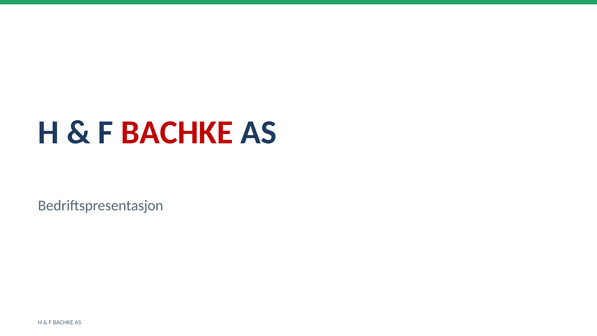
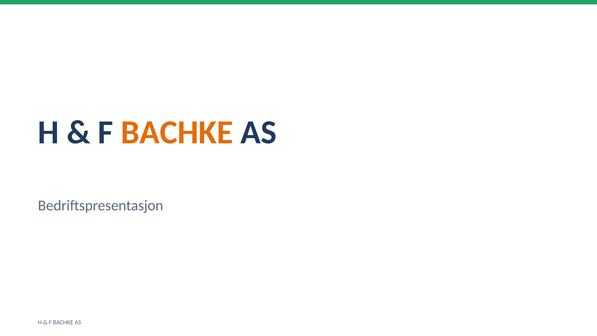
BACHKE colour: red -> orange (177, 132)
